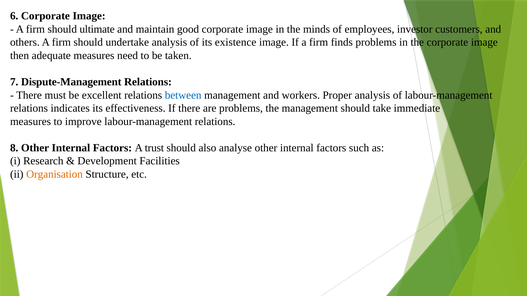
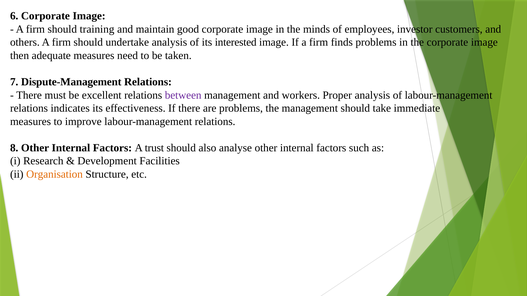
ultimate: ultimate -> training (97, 29)
existence: existence -> interested (236, 42)
between colour: blue -> purple (183, 95)
